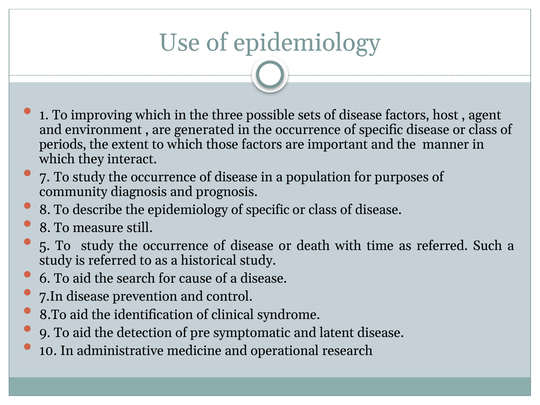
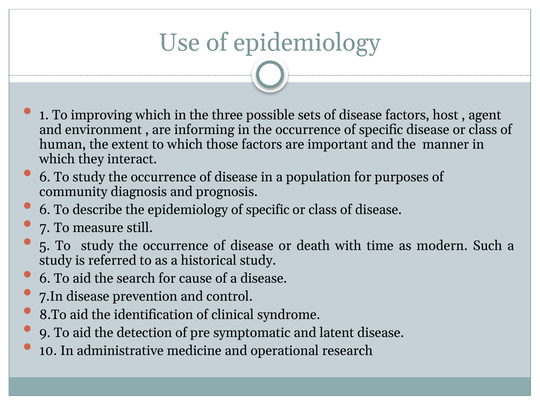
generated: generated -> informing (204, 130)
periods: periods -> human (63, 144)
7: 7 -> 6 (45, 177)
8: 8 -> 6 (45, 210)
8: 8 -> 7 (45, 228)
as referred: referred -> modern (442, 246)
